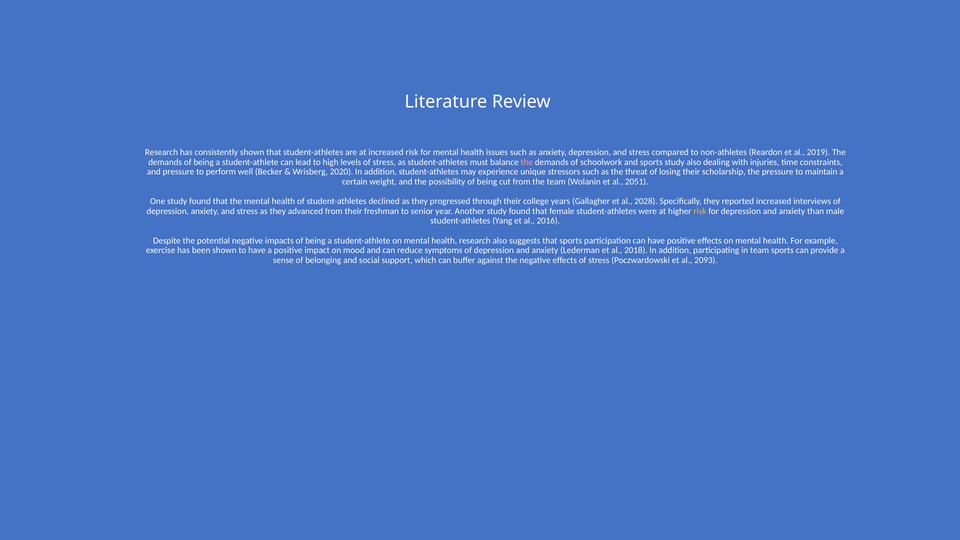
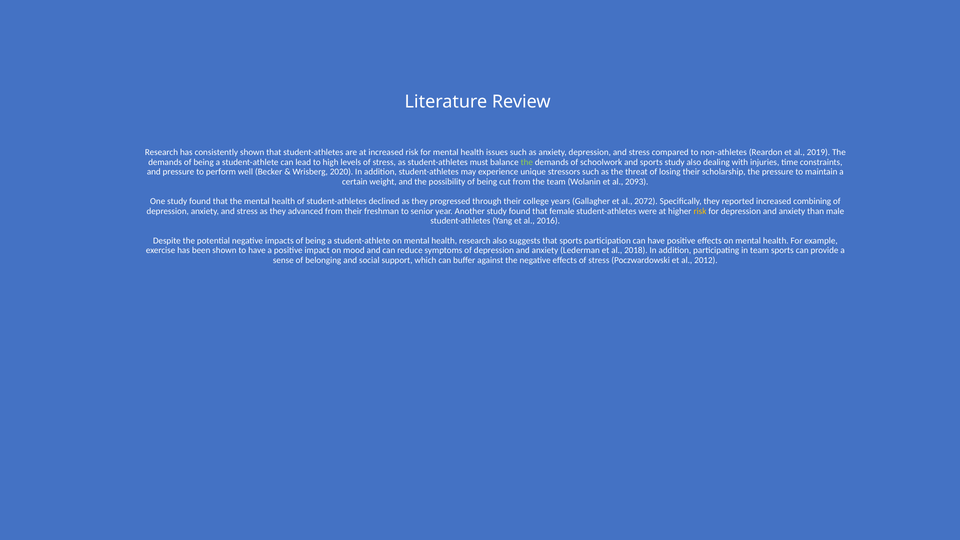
the colour: pink -> light green (527, 162)
2051: 2051 -> 2093 (637, 182)
2028: 2028 -> 2072 (646, 201)
interviews: interviews -> combining (812, 201)
2093: 2093 -> 2012 (706, 260)
